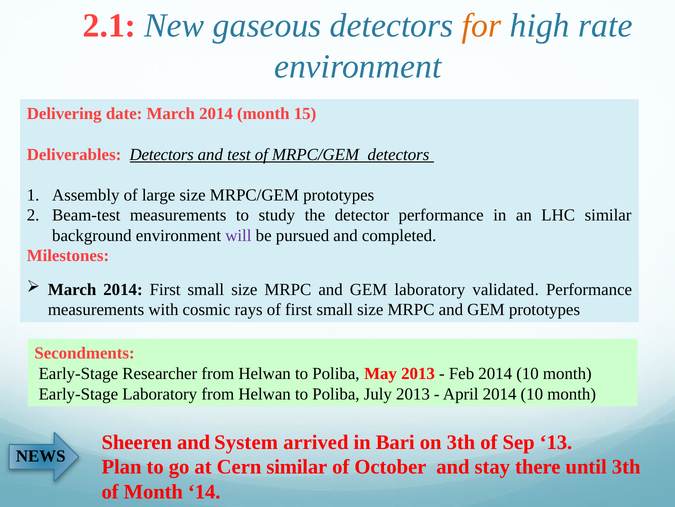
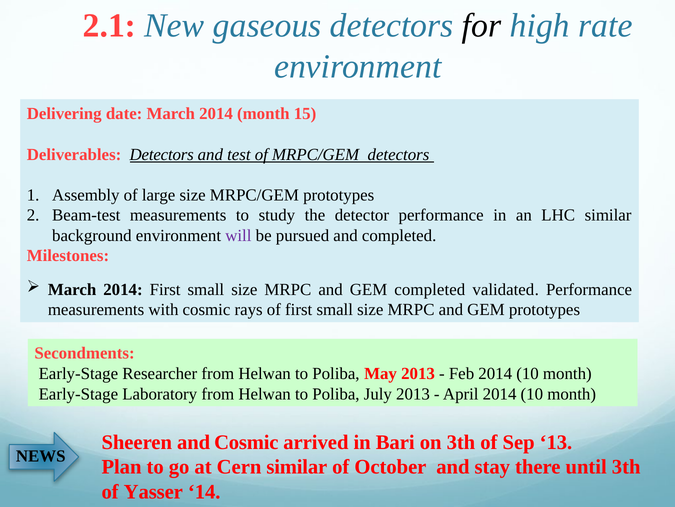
for colour: orange -> black (482, 26)
GEM laboratory: laboratory -> completed (430, 289)
and System: System -> Cosmic (246, 442)
of Month: Month -> Yasser (153, 491)
